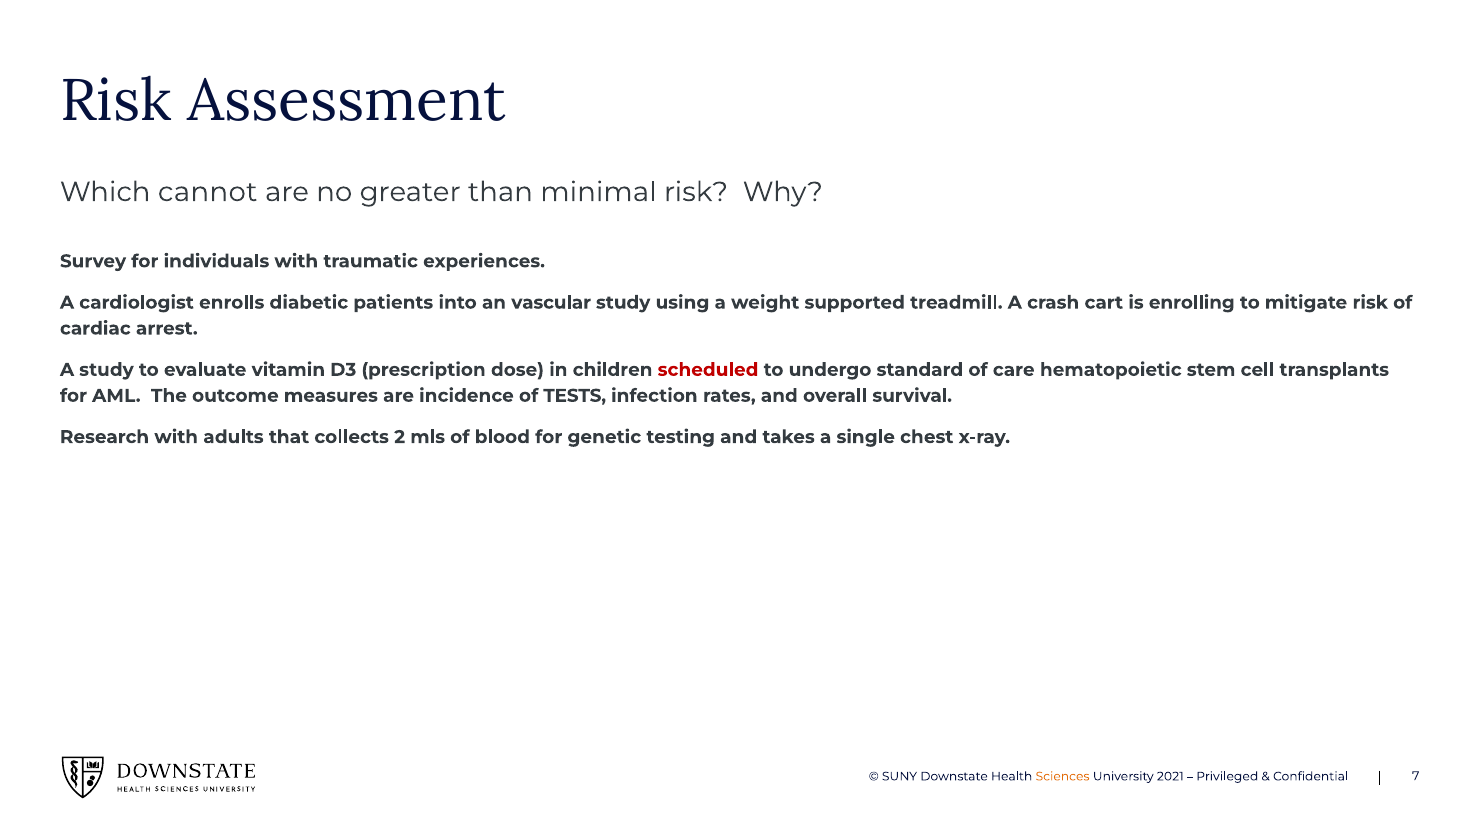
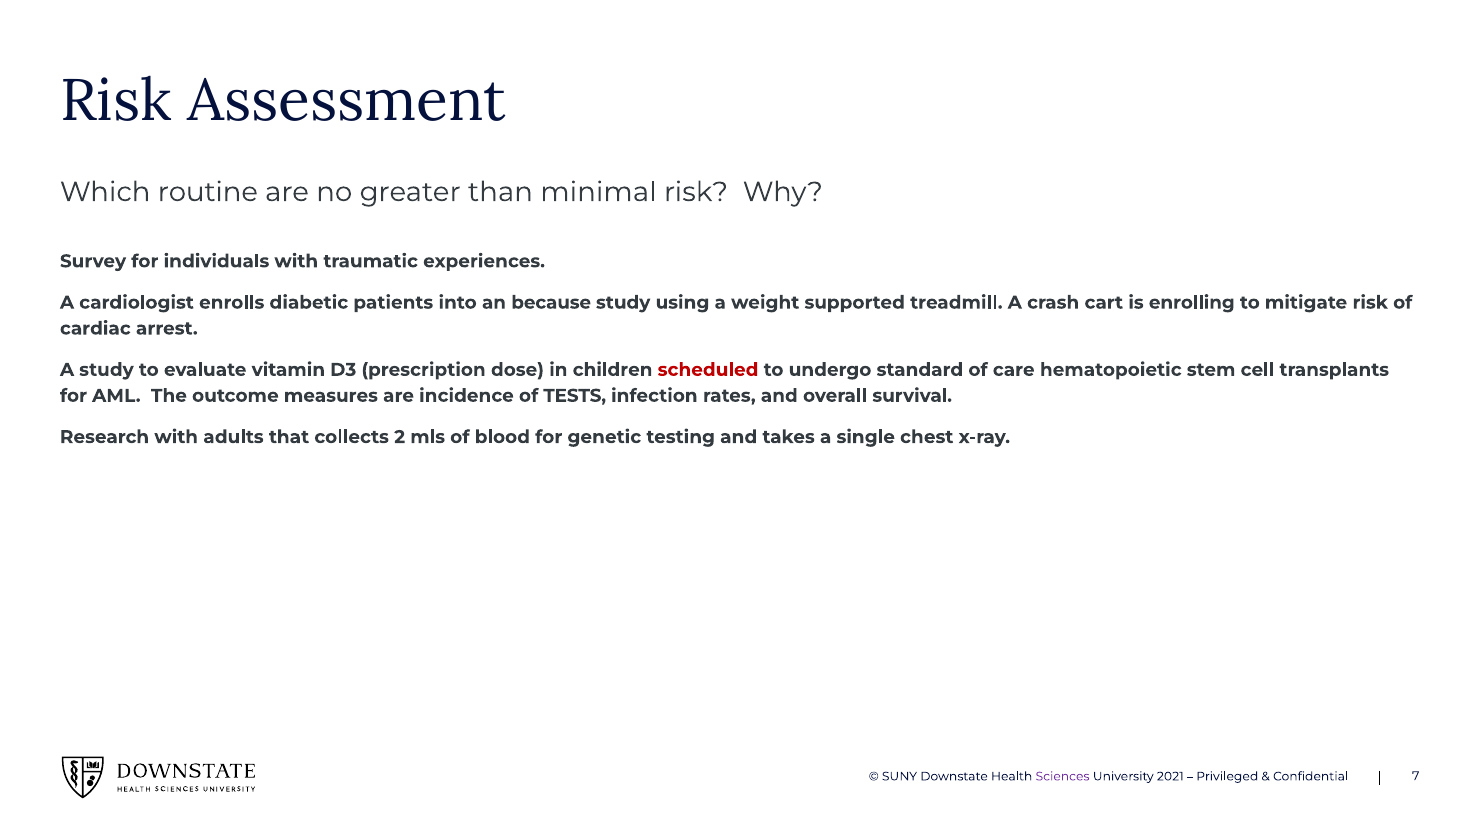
cannot: cannot -> routine (208, 192)
vascular: vascular -> because (551, 303)
Sciences colour: orange -> purple (1063, 777)
